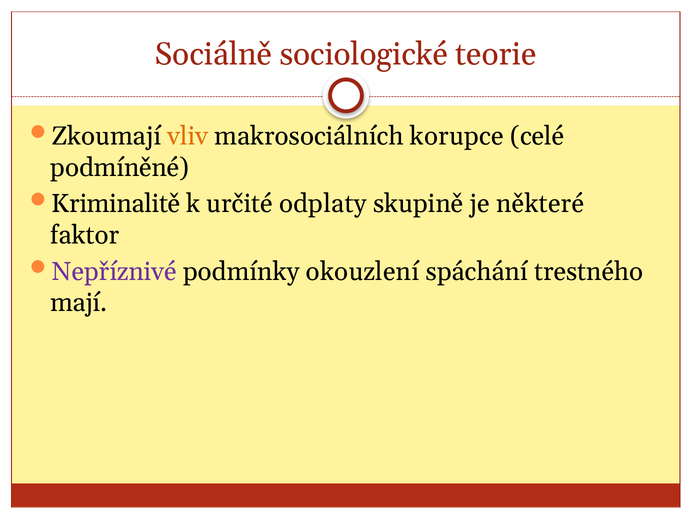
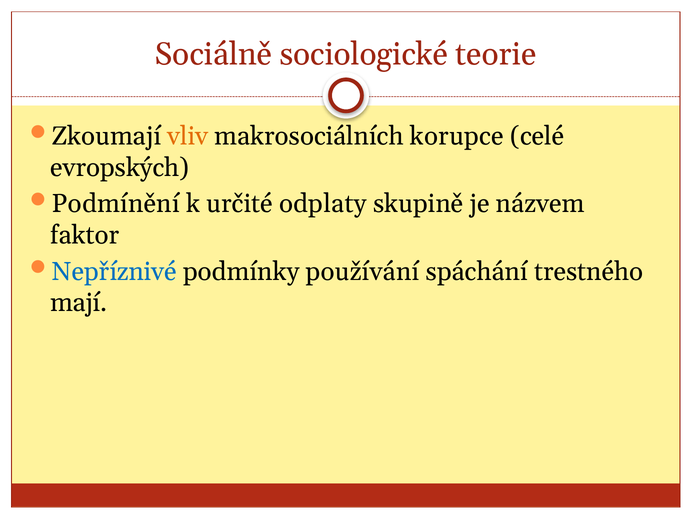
podmíněné: podmíněné -> evropských (120, 168)
Kriminalitě: Kriminalitě -> Podmínění (116, 204)
některé: některé -> názvem (540, 204)
Nepříznivé colour: purple -> blue (114, 271)
okouzlení: okouzlení -> používání (363, 271)
